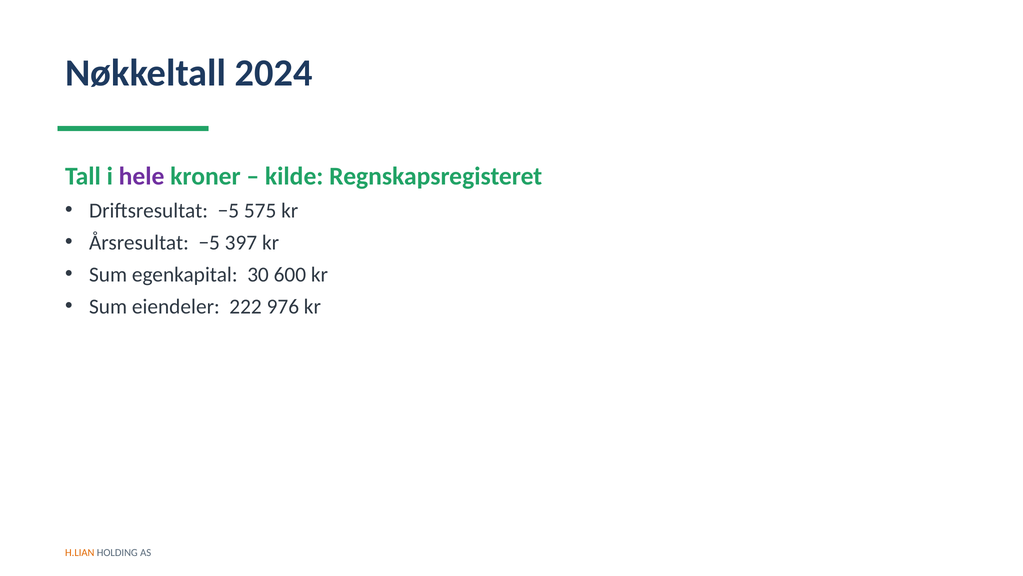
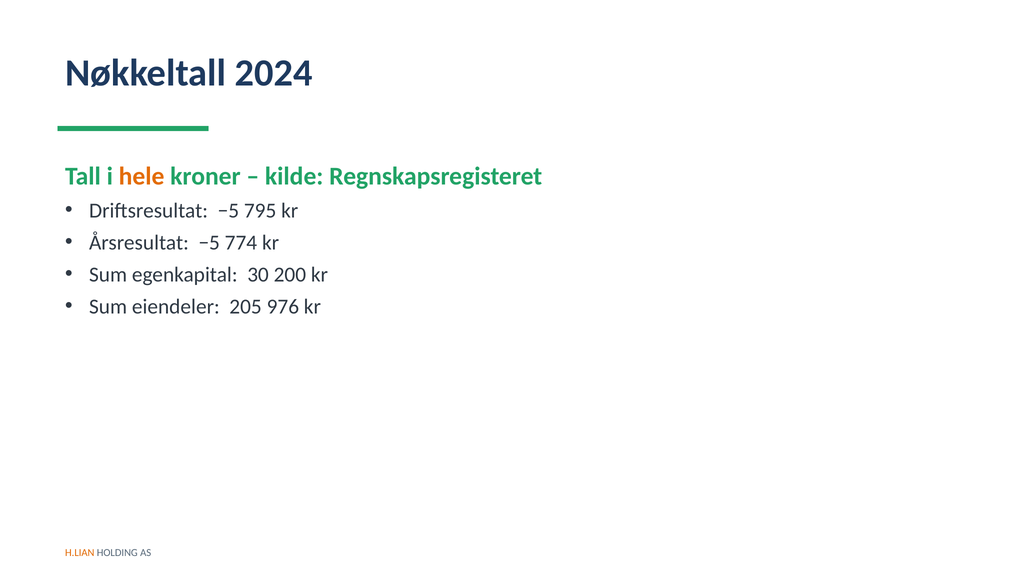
hele colour: purple -> orange (142, 176)
575: 575 -> 795 (260, 210)
397: 397 -> 774 (241, 242)
600: 600 -> 200 (290, 274)
222: 222 -> 205 (246, 306)
